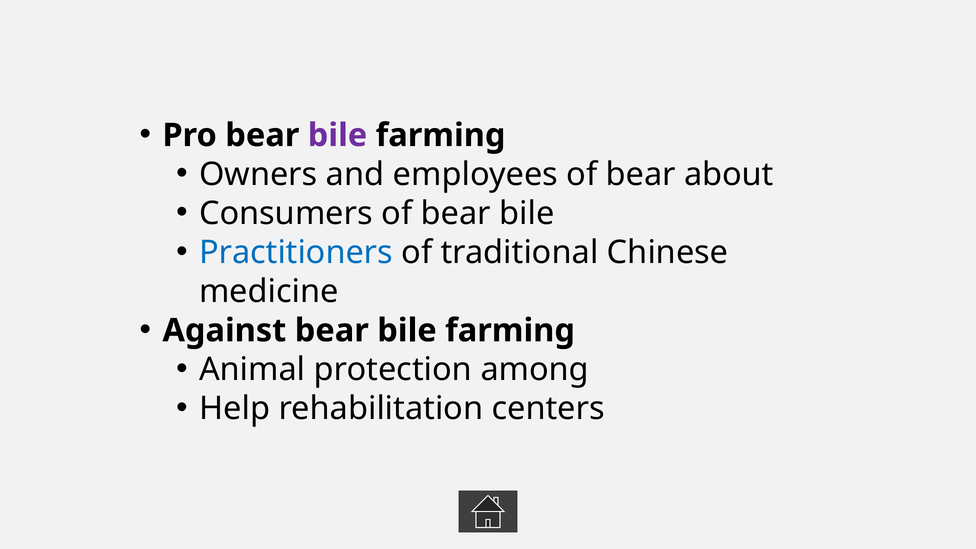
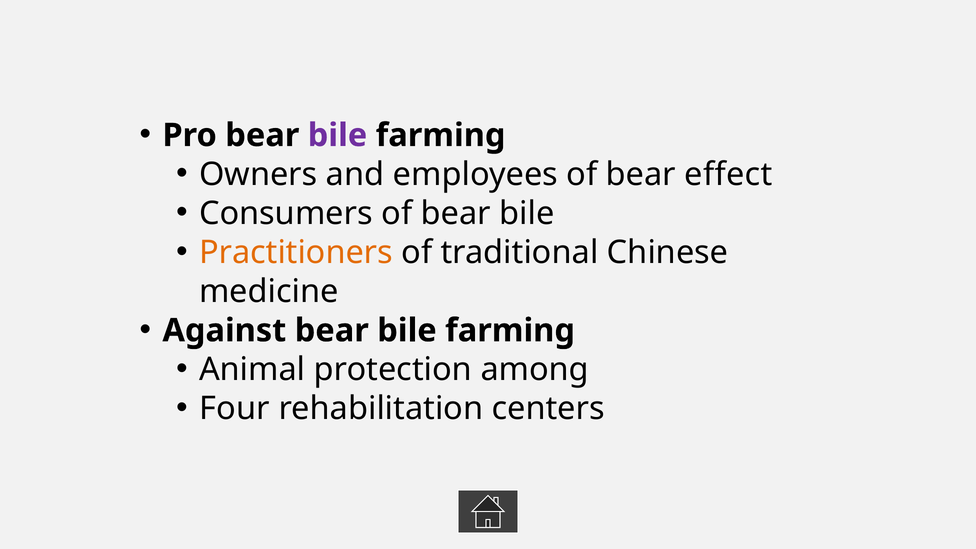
about: about -> effect (729, 174)
Practitioners colour: blue -> orange (296, 252)
Help: Help -> Four (234, 409)
